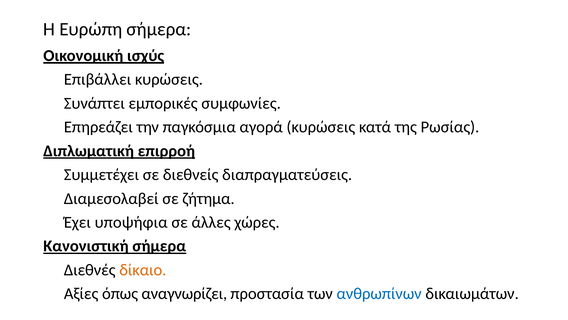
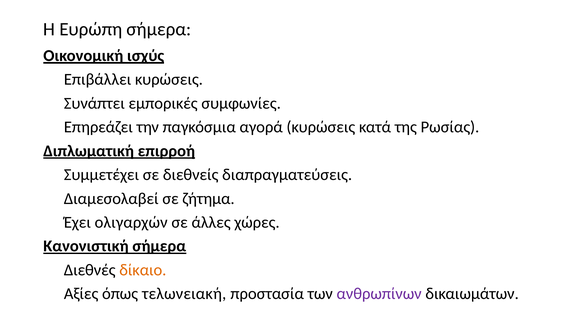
υποψήφια: υποψήφια -> ολιγαρχών (131, 222)
αναγνωρίζει: αναγνωρίζει -> τελωνειακή (184, 293)
ανθρωπίνων colour: blue -> purple (379, 293)
